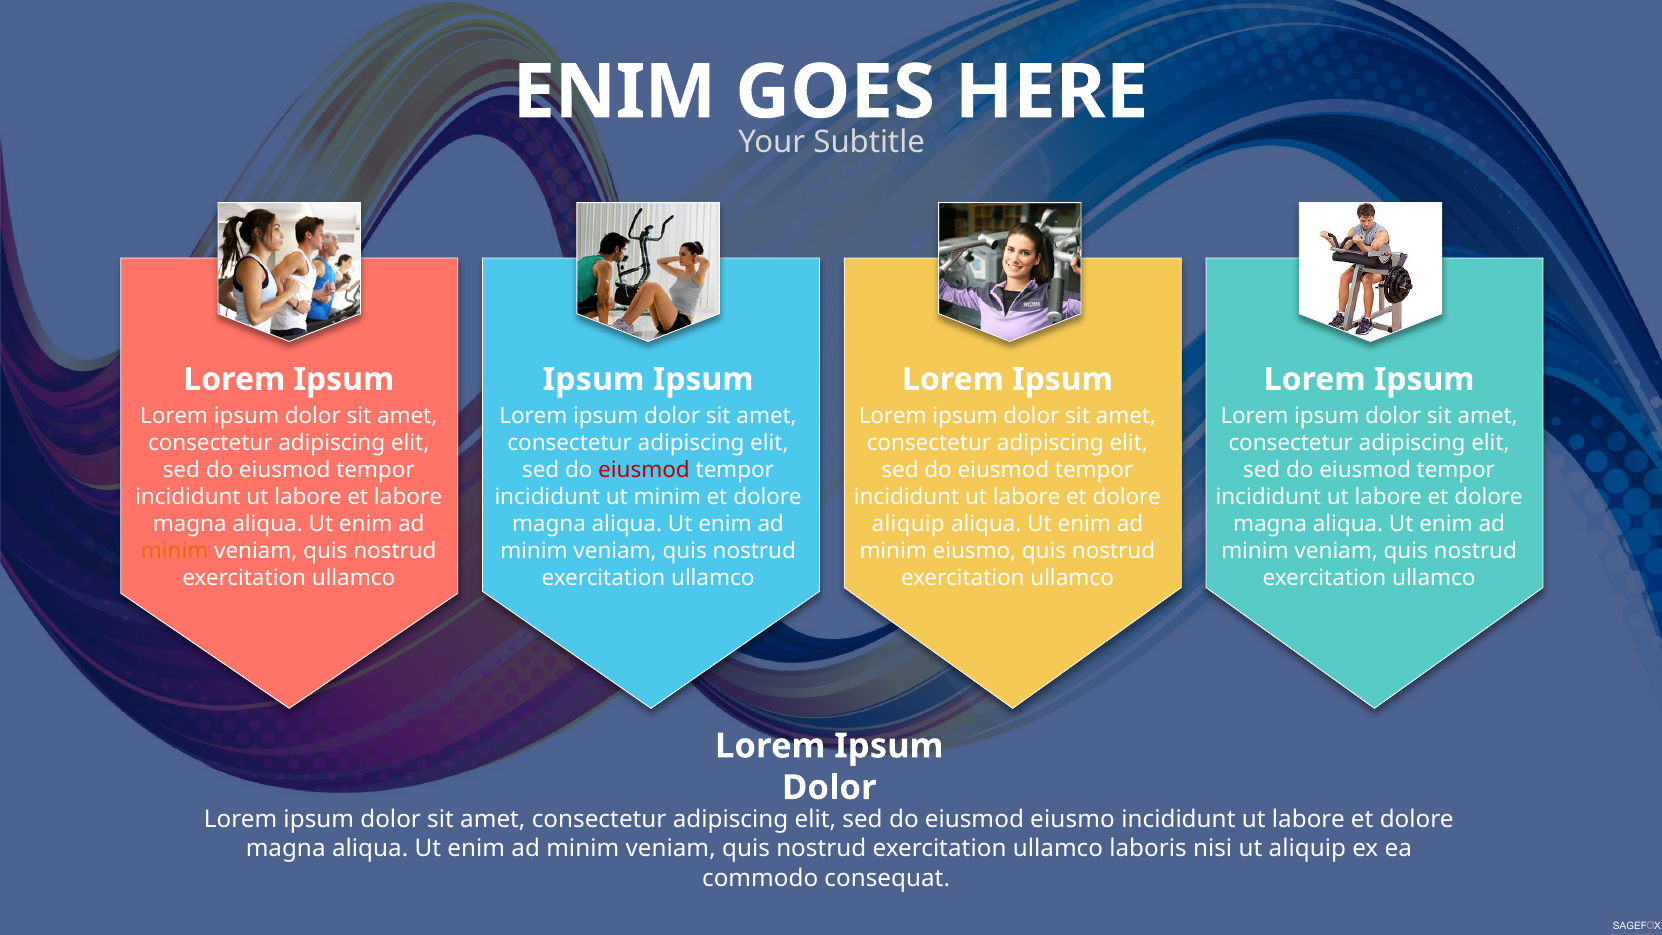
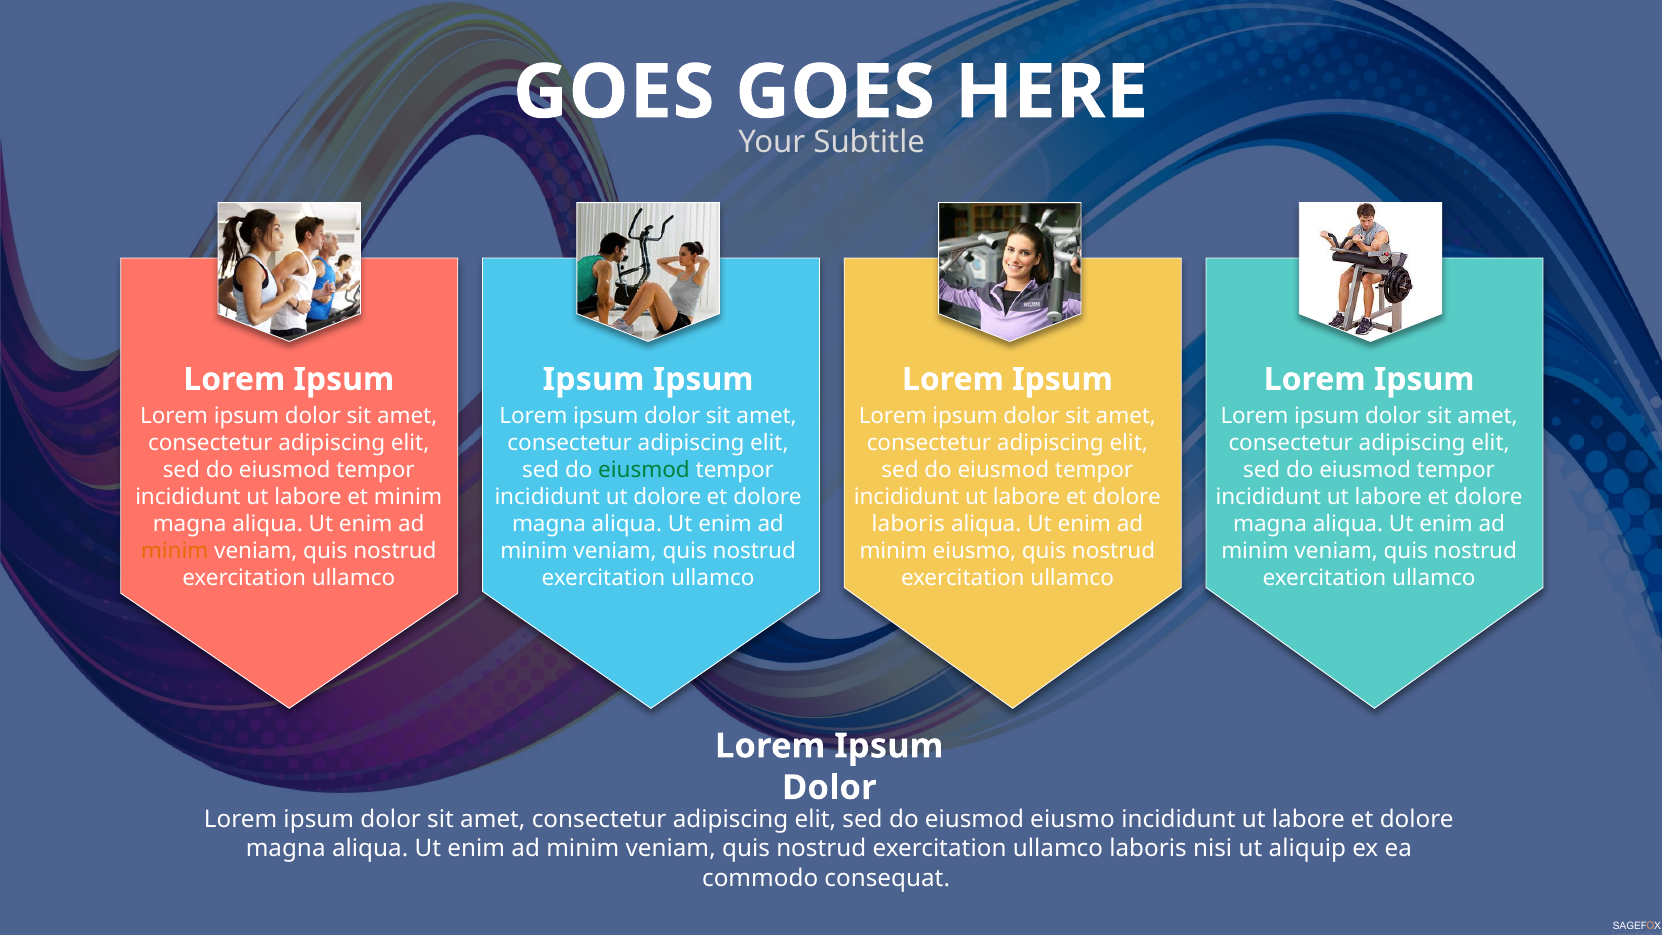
ENIM: ENIM -> GOES (614, 92)
eiusmod colour: red -> green (644, 470)
et labore: labore -> minim (408, 497)
ut minim: minim -> dolore (667, 497)
aliquip: aliquip -> laboris (908, 524)
